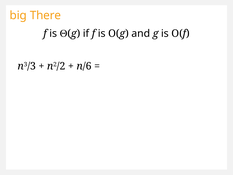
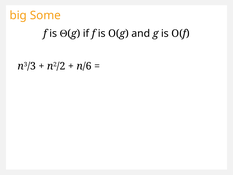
There: There -> Some (45, 15)
